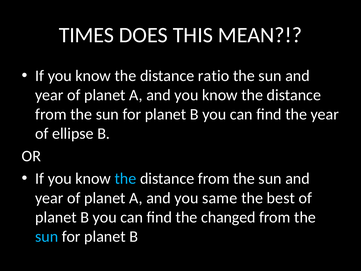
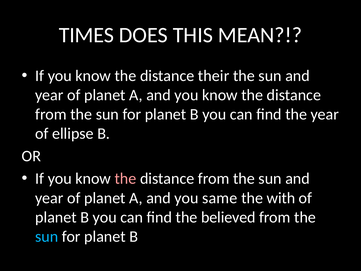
ratio: ratio -> their (214, 76)
the colour: light blue -> pink (125, 179)
best: best -> with (281, 198)
changed: changed -> believed (228, 217)
